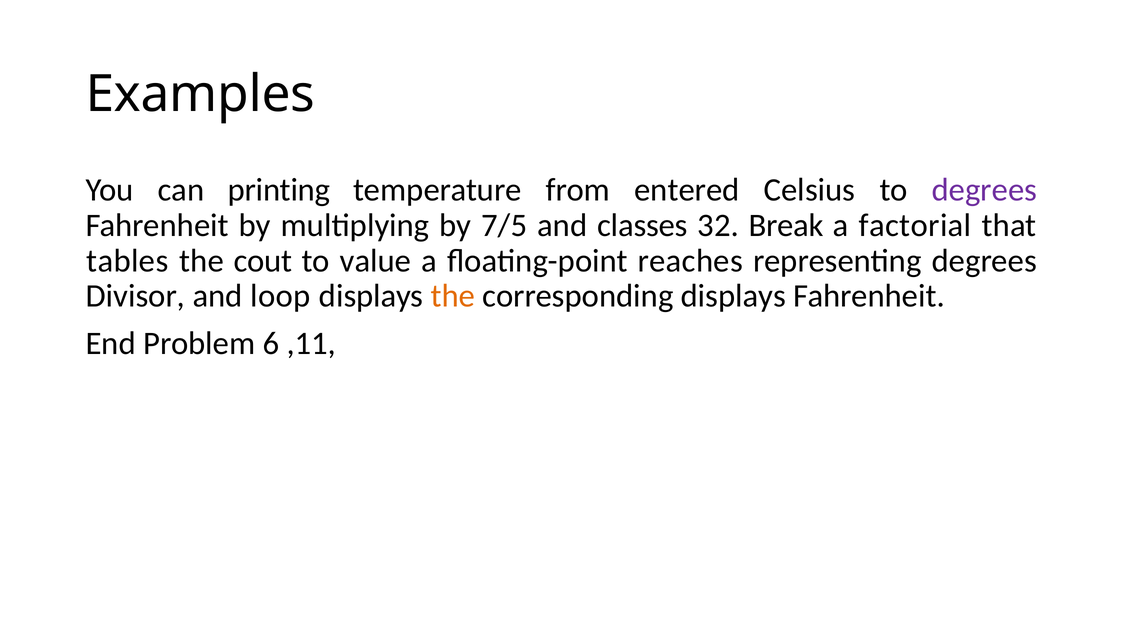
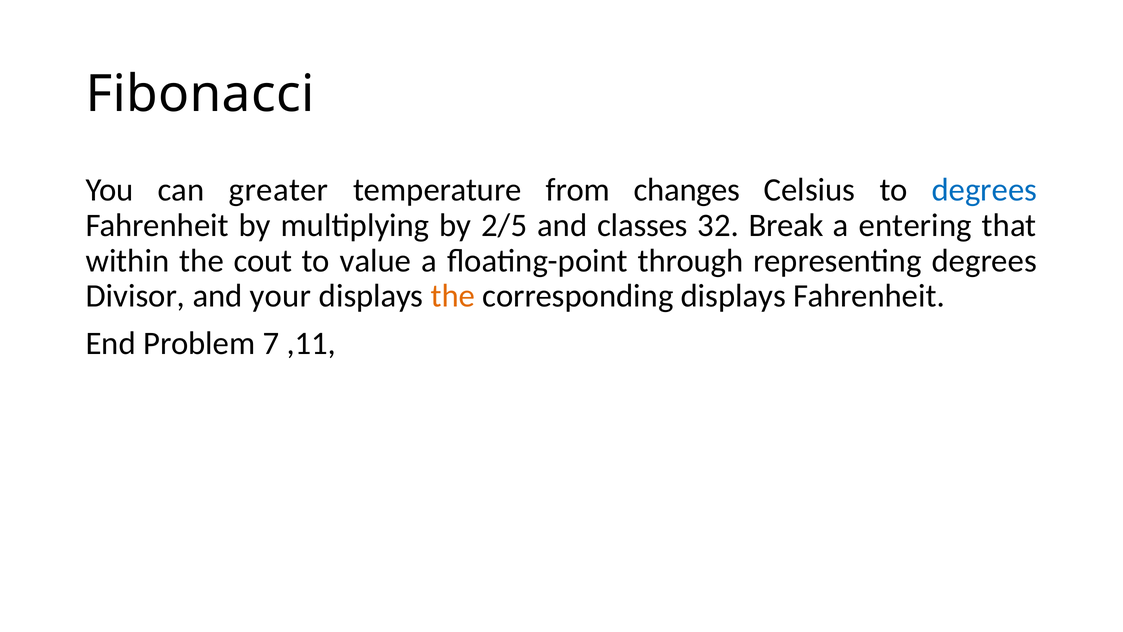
Examples: Examples -> Fibonacci (200, 94)
printing: printing -> greater (279, 190)
entered: entered -> changes (687, 190)
degrees colour: purple -> blue (984, 190)
7/5: 7/5 -> 2/5 (504, 225)
factorial: factorial -> entering (915, 225)
tables: tables -> within (127, 261)
reaches: reaches -> through (691, 261)
loop: loop -> your (281, 296)
6: 6 -> 7 (271, 343)
